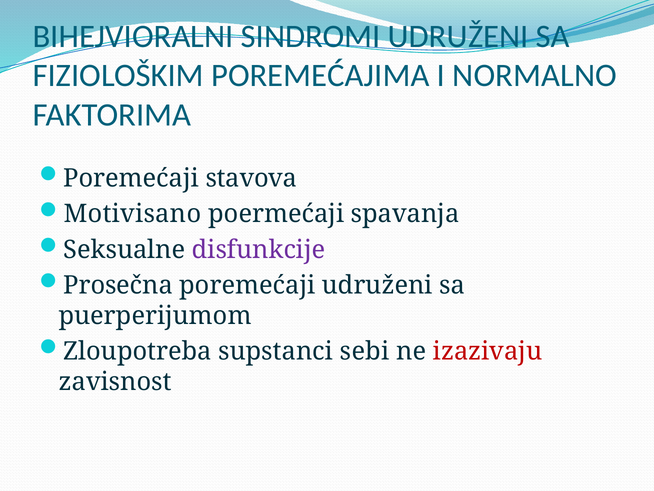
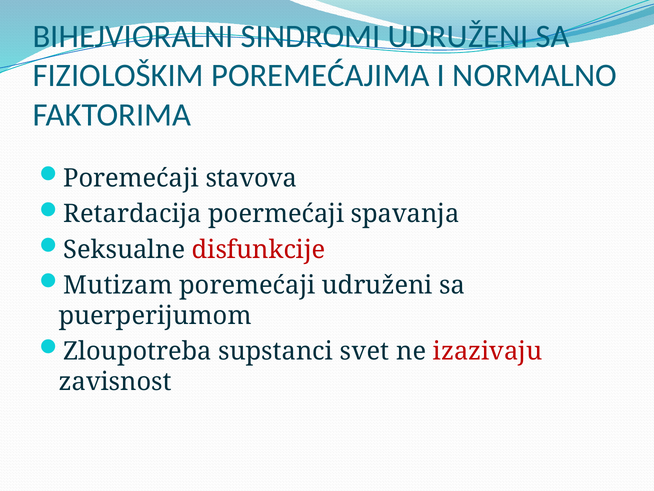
Motivisano: Motivisano -> Retardacija (133, 214)
disfunkcije colour: purple -> red (259, 249)
Prosečna: Prosečna -> Mutizam (118, 285)
sebi: sebi -> svet (365, 351)
